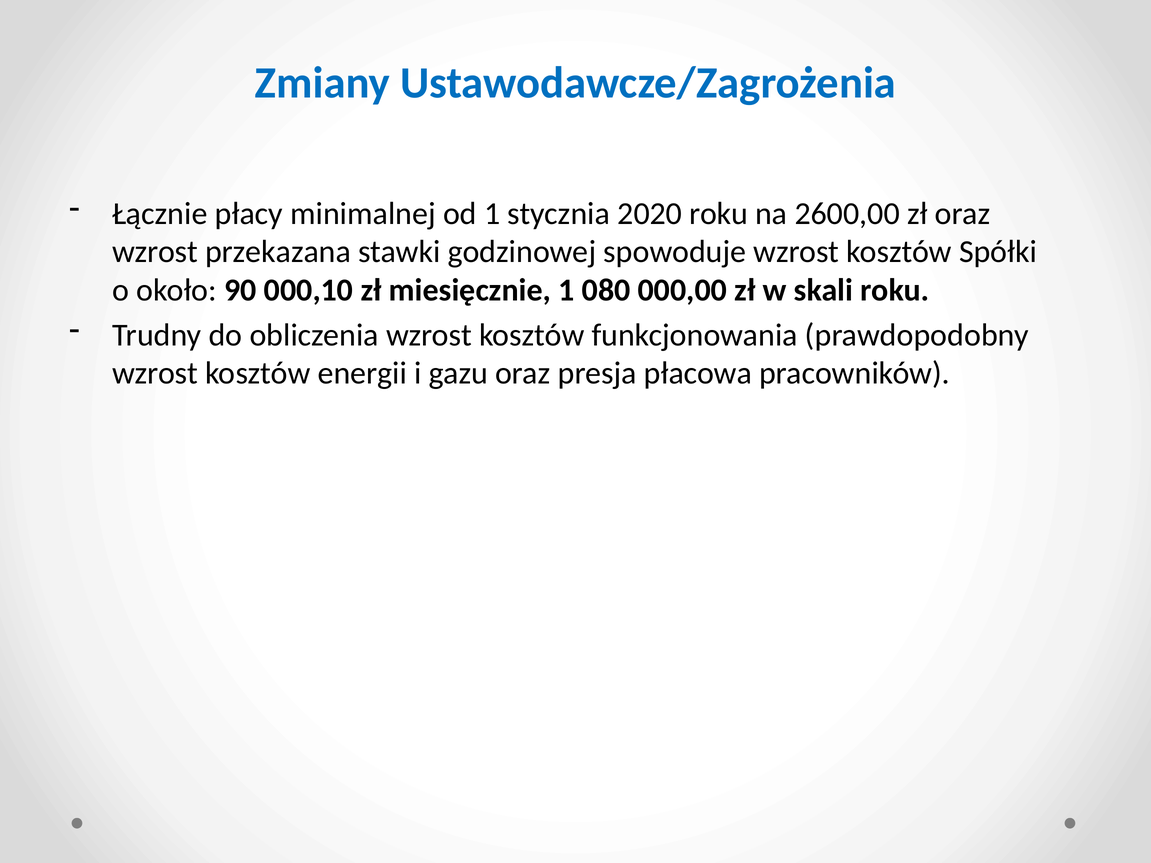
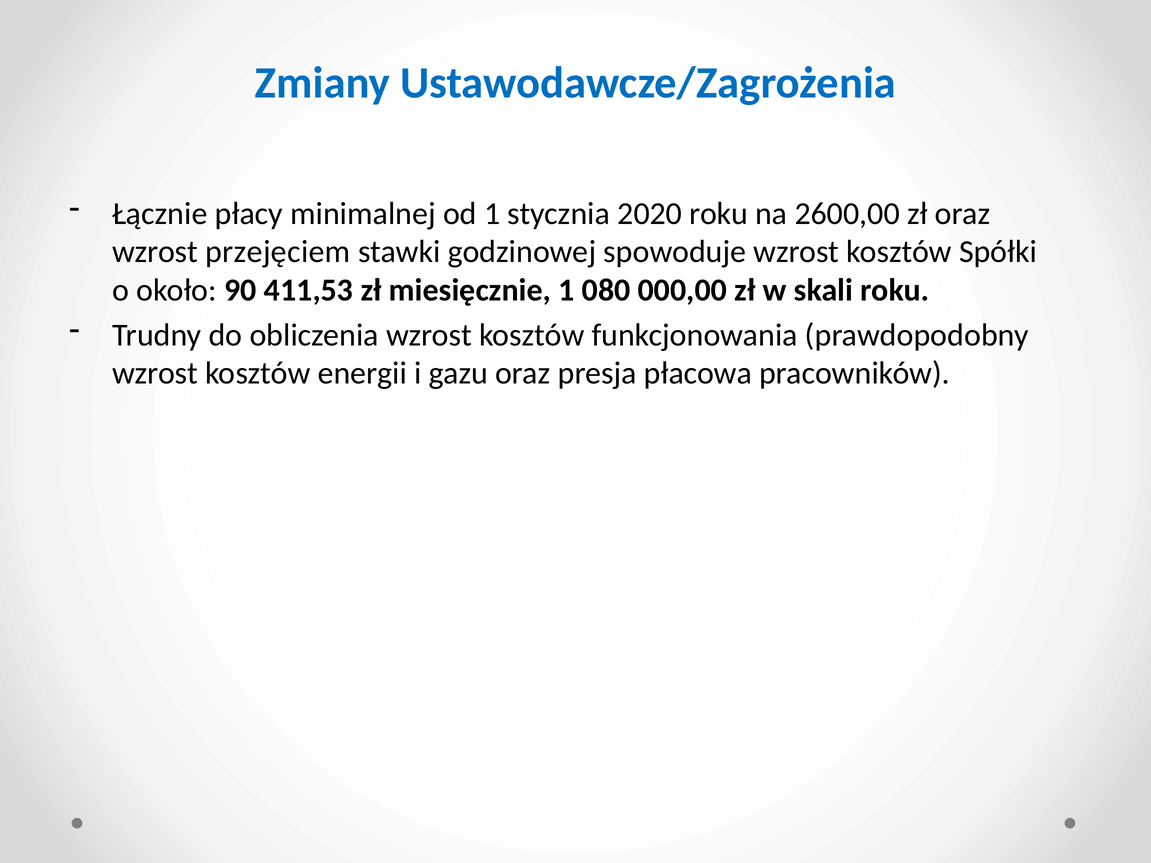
przekazana: przekazana -> przejęciem (278, 252)
000,10: 000,10 -> 411,53 (309, 290)
